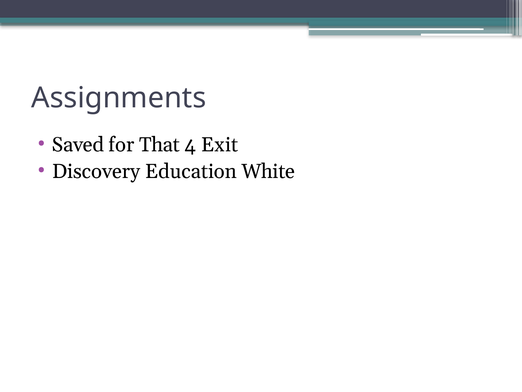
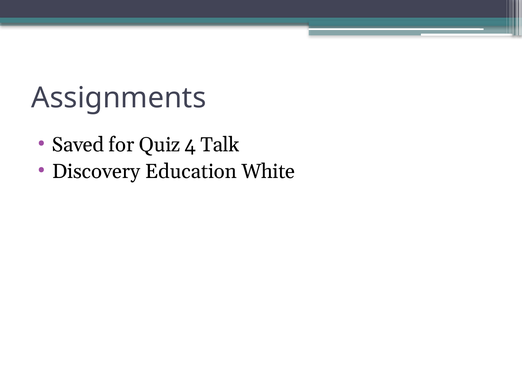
That: That -> Quiz (160, 145)
Exit: Exit -> Talk (220, 145)
